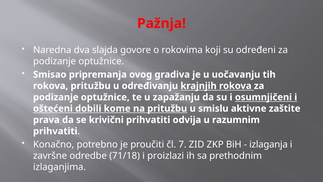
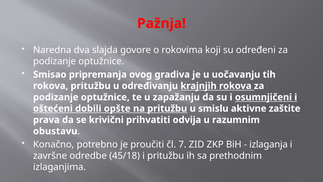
kome: kome -> opšte (117, 108)
prihvatiti: prihvatiti -> obustavu (55, 131)
71/18: 71/18 -> 45/18 (125, 155)
i proizlazi: proizlazi -> pritužbu (166, 155)
